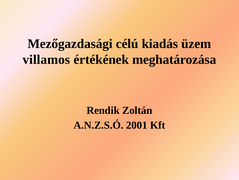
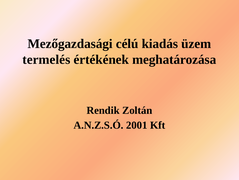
villamos: villamos -> termelés (46, 59)
